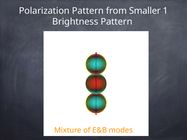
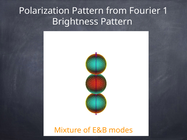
Smaller: Smaller -> Fourier (145, 11)
